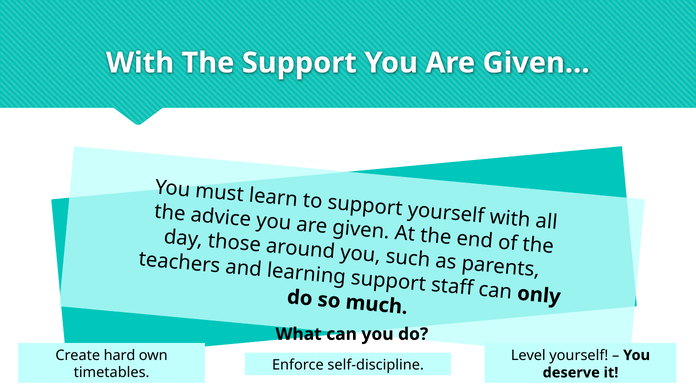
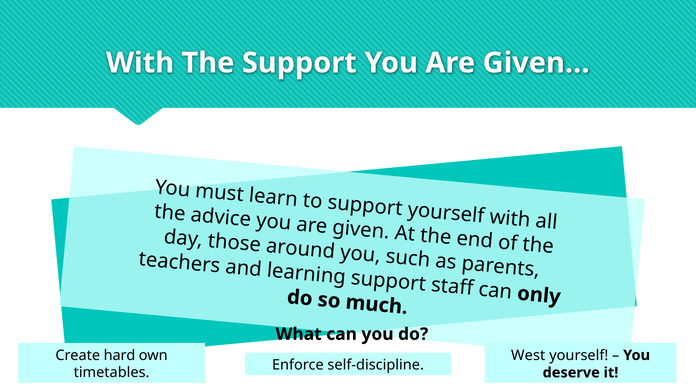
Level: Level -> West (528, 356)
